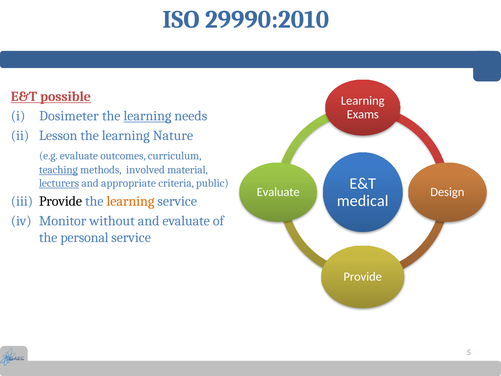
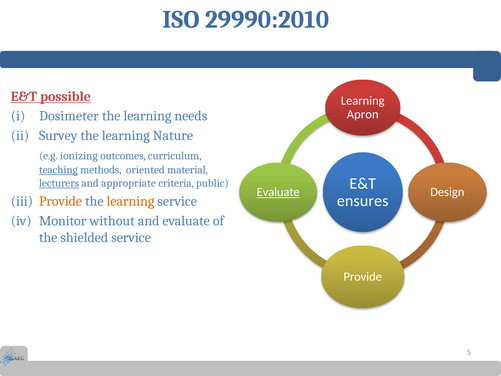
Exams: Exams -> Apron (363, 114)
learning underline: present -> none (147, 116)
Lesson: Lesson -> Survey (58, 135)
e.g evaluate: evaluate -> ionizing (79, 156)
involved: involved -> oriented (145, 170)
Evaluate underline: none -> present (278, 192)
medical: medical -> ensures (363, 201)
Provide colour: black -> orange (61, 201)
personal: personal -> shielded (84, 237)
